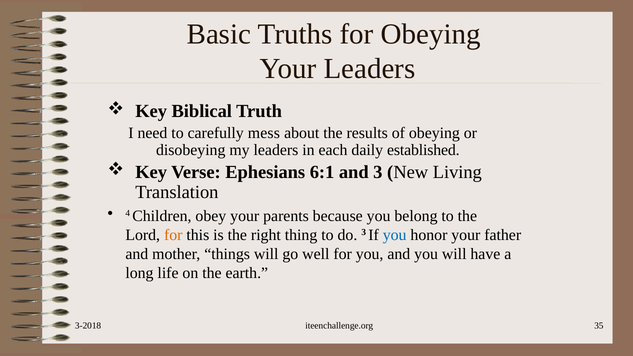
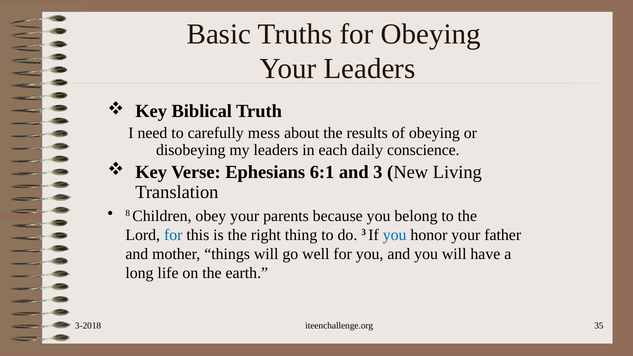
established: established -> conscience (423, 150)
4: 4 -> 8 (128, 213)
for colour: orange -> blue (173, 235)
